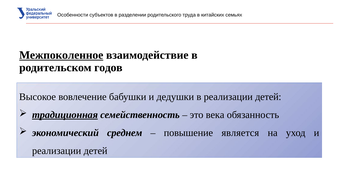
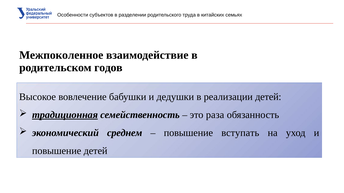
Межпоколенное underline: present -> none (61, 55)
века: века -> раза (215, 115)
является: является -> вступать (240, 133)
реализации: реализации -> повышение (57, 151)
